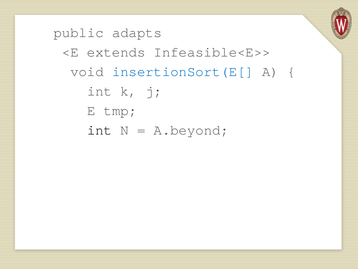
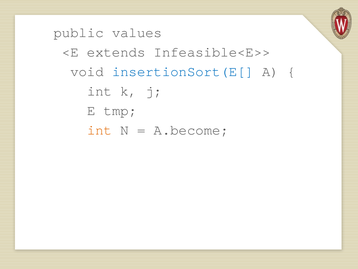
adapts: adapts -> values (137, 33)
int colour: black -> orange (100, 130)
A.beyond: A.beyond -> A.become (191, 130)
